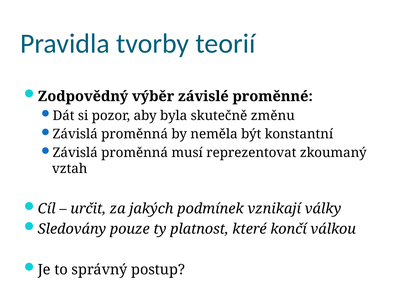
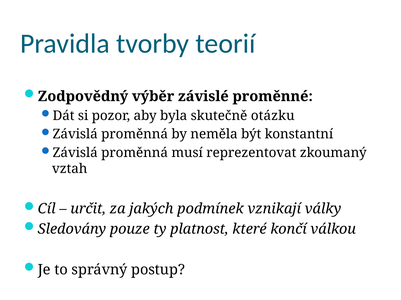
změnu: změnu -> otázku (273, 116)
